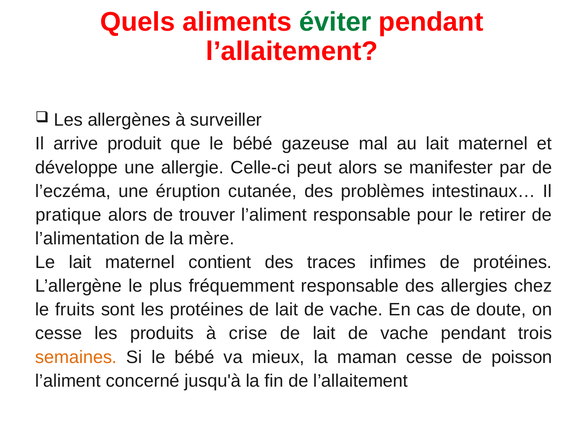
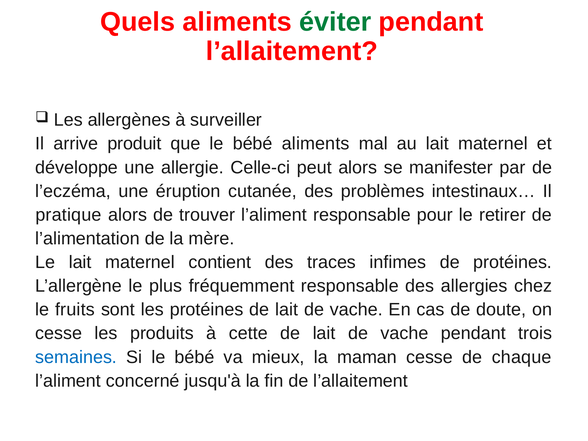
bébé gazeuse: gazeuse -> aliments (316, 144)
crise: crise -> cette (248, 333)
semaines colour: orange -> blue (76, 357)
poisson: poisson -> chaque (522, 357)
